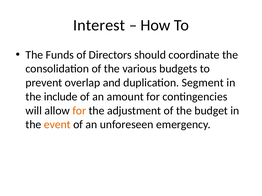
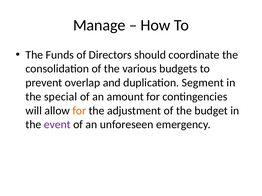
Interest: Interest -> Manage (99, 25)
include: include -> special (61, 97)
event colour: orange -> purple (57, 125)
